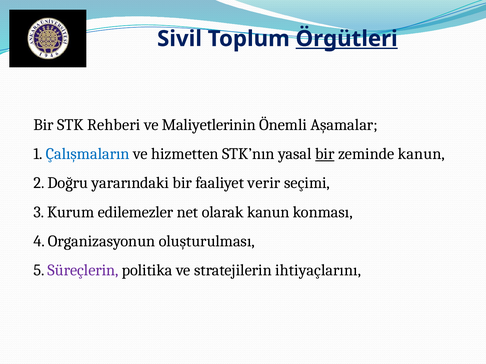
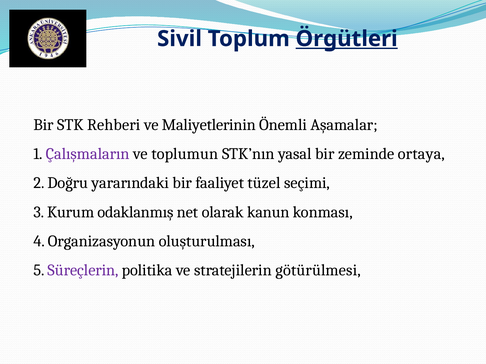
Çalışmaların colour: blue -> purple (88, 154)
hizmetten: hizmetten -> toplumun (185, 154)
bir underline: present -> none (325, 154)
zeminde kanun: kanun -> ortaya (421, 154)
verir: verir -> tüzel (264, 183)
edilemezler: edilemezler -> odaklanmış (136, 212)
ihtiyaçlarını: ihtiyaçlarını -> götürülmesi (318, 271)
